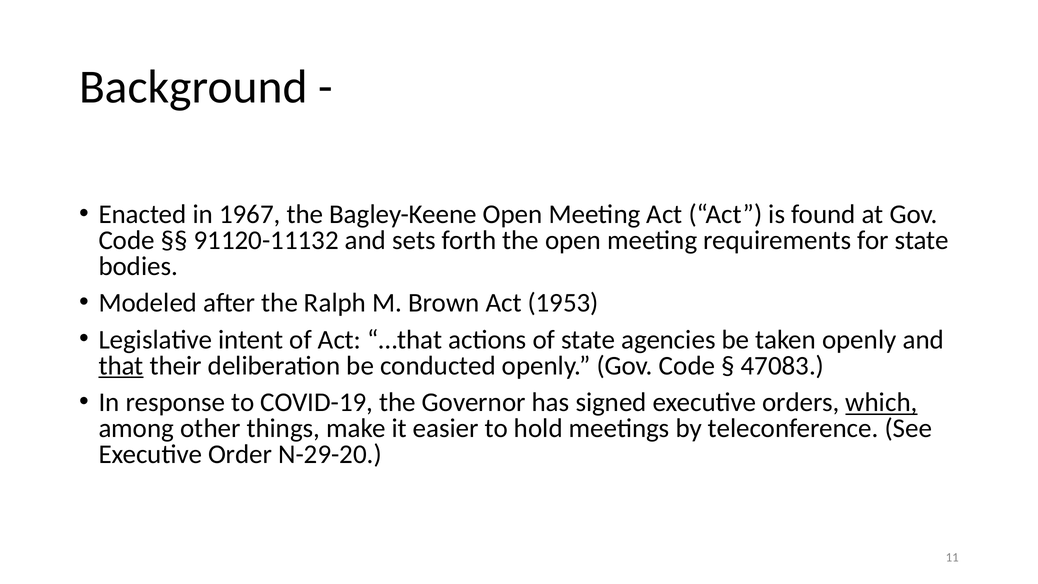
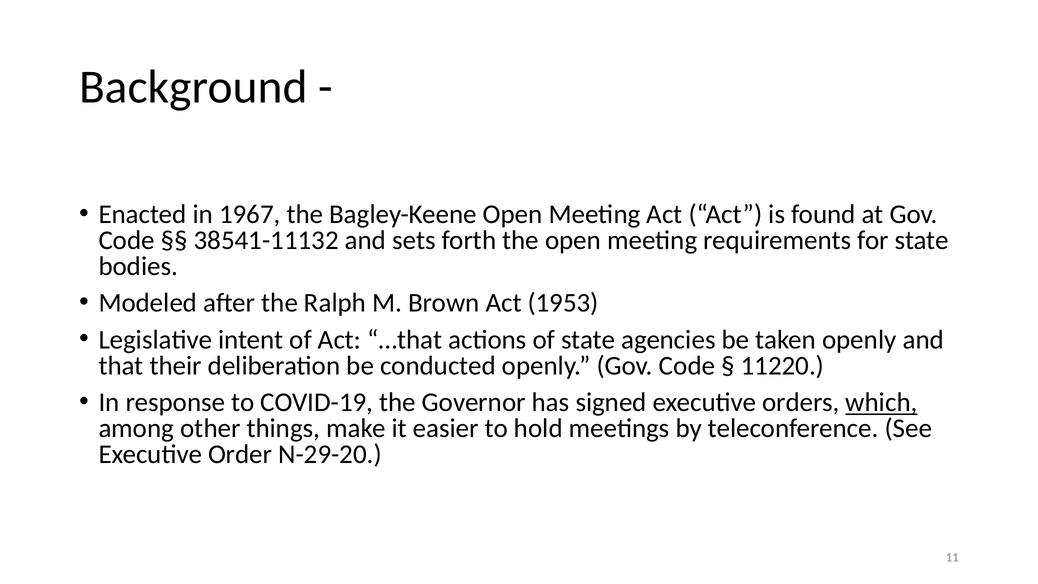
91120-11132: 91120-11132 -> 38541-11132 (266, 240)
that underline: present -> none (121, 366)
47083: 47083 -> 11220 (782, 366)
